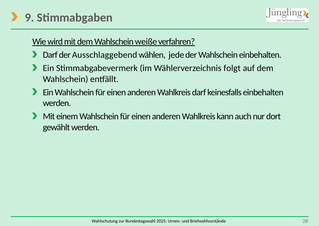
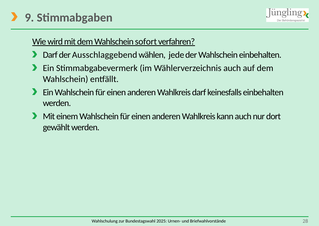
weiße: weiße -> sofort (146, 42)
Wählerverzeichnis folgt: folgt -> auch (232, 68)
